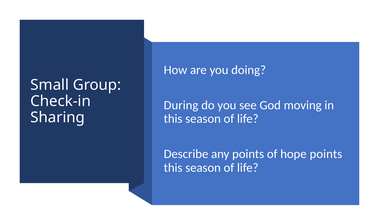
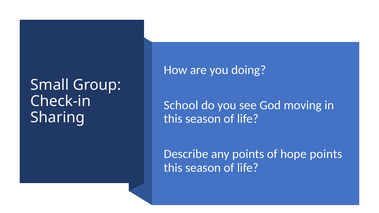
During: During -> School (181, 105)
